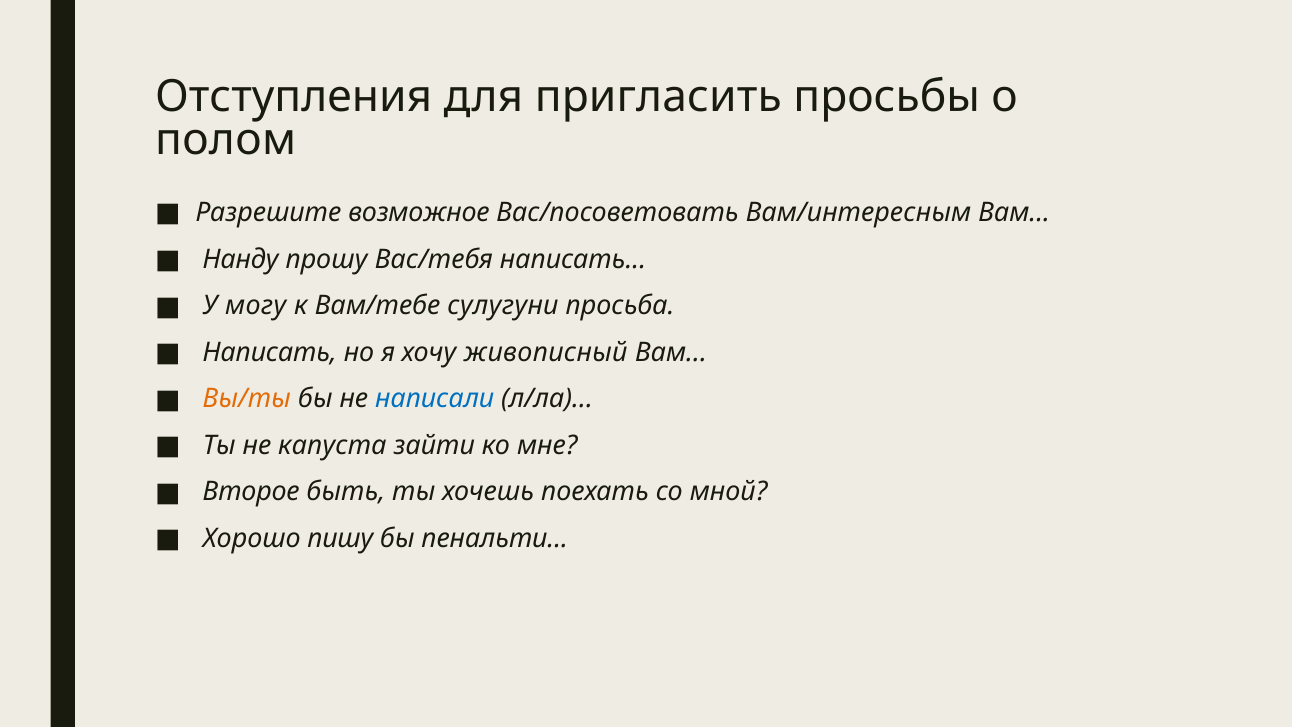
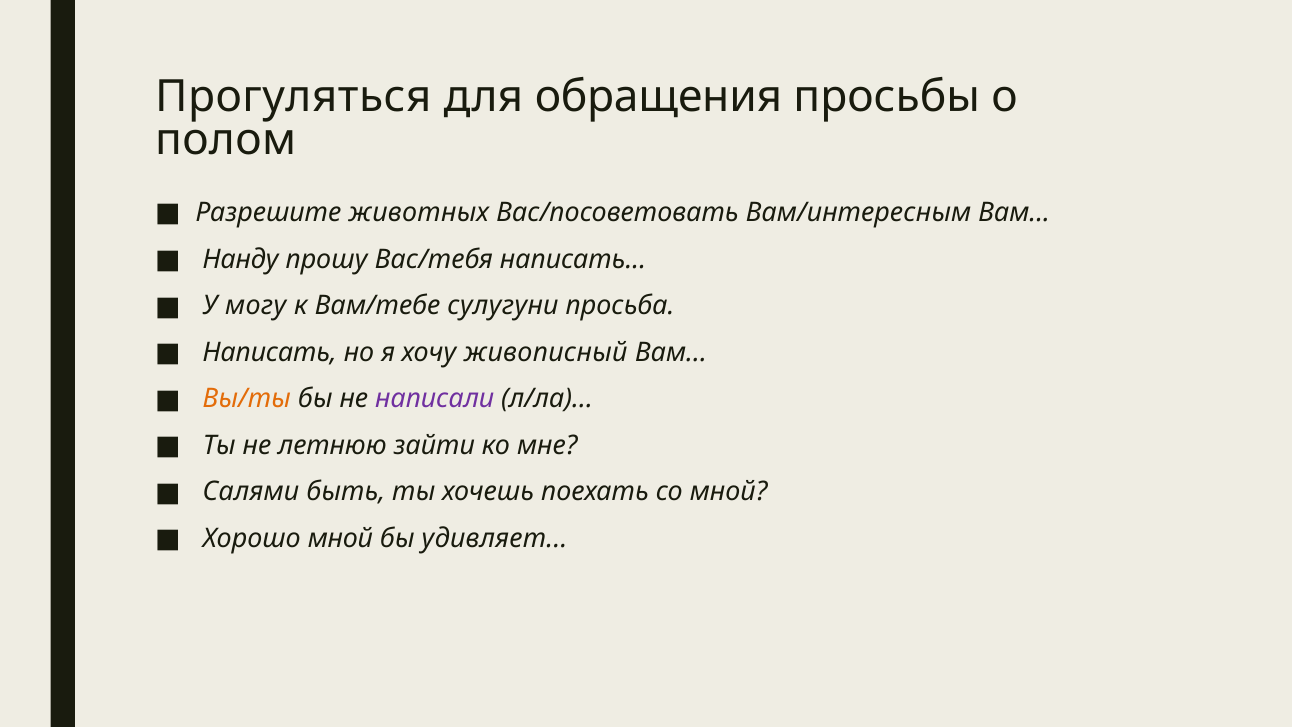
Отступления: Отступления -> Прогуляться (293, 97)
пригласить: пригласить -> обращения (659, 97)
возможное: возможное -> животных (419, 213)
написали colour: blue -> purple (435, 399)
капуста: капуста -> летнюю (332, 445)
Второе: Второе -> Салями (251, 492)
Хорошо пишу: пишу -> мной (340, 538)
пенальти: пенальти -> удивляет (495, 538)
